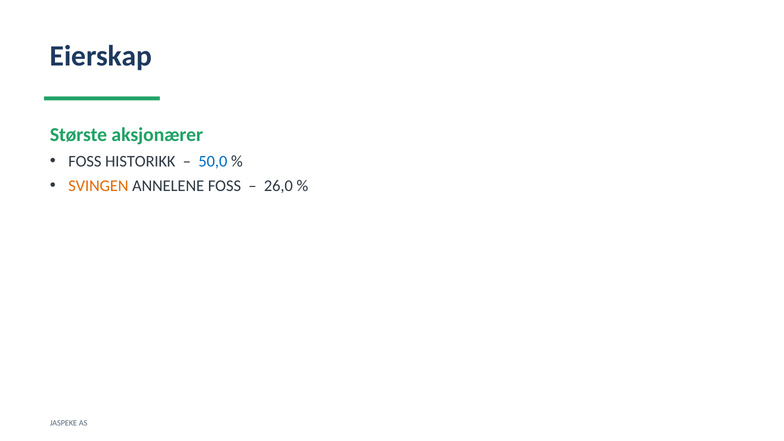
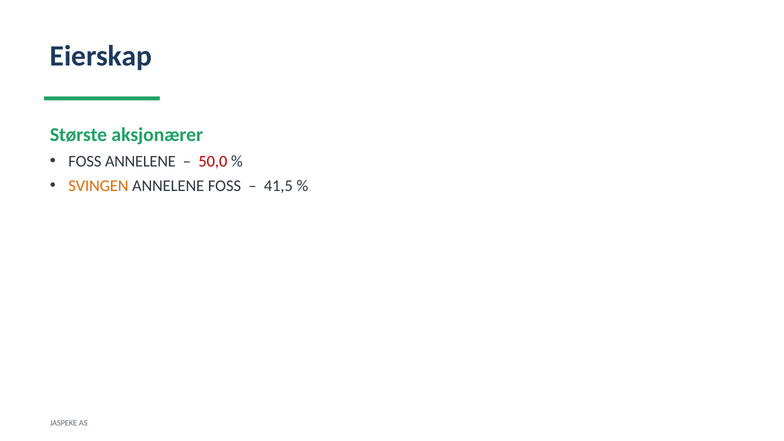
FOSS HISTORIKK: HISTORIKK -> ANNELENE (140, 161)
50,0 colour: blue -> red (213, 161)
26,0: 26,0 -> 41,5 (278, 186)
